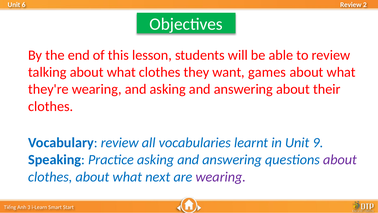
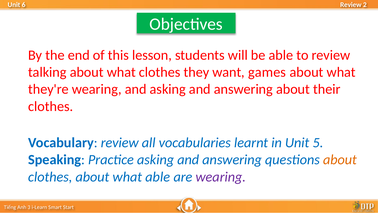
9: 9 -> 5 (318, 142)
about colour: purple -> orange (340, 160)
what next: next -> able (158, 177)
